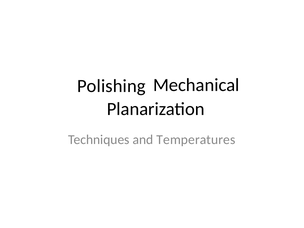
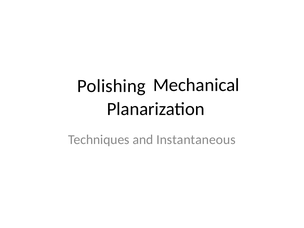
Temperatures: Temperatures -> Instantaneous (196, 140)
